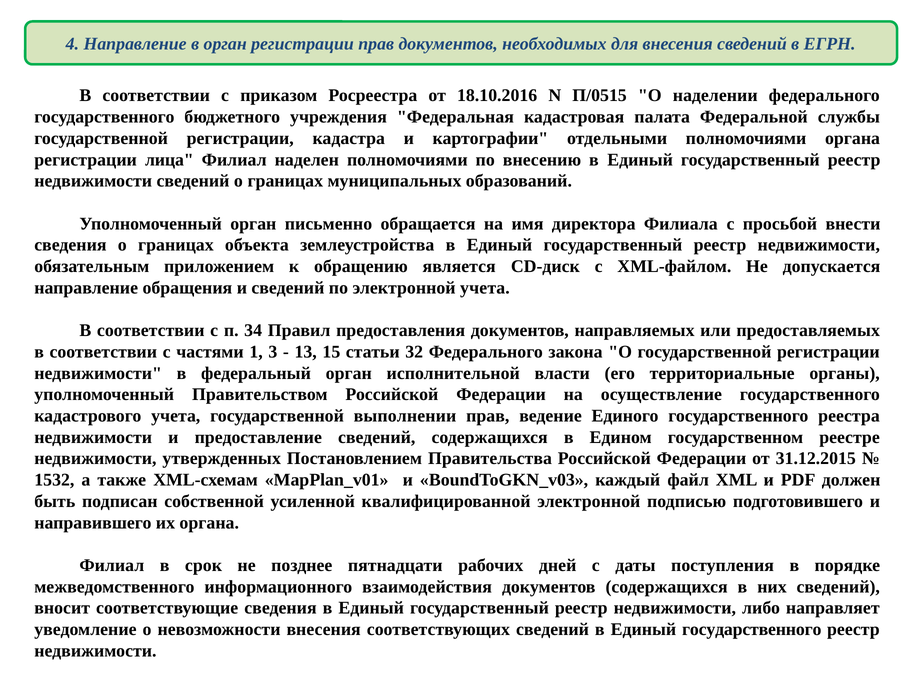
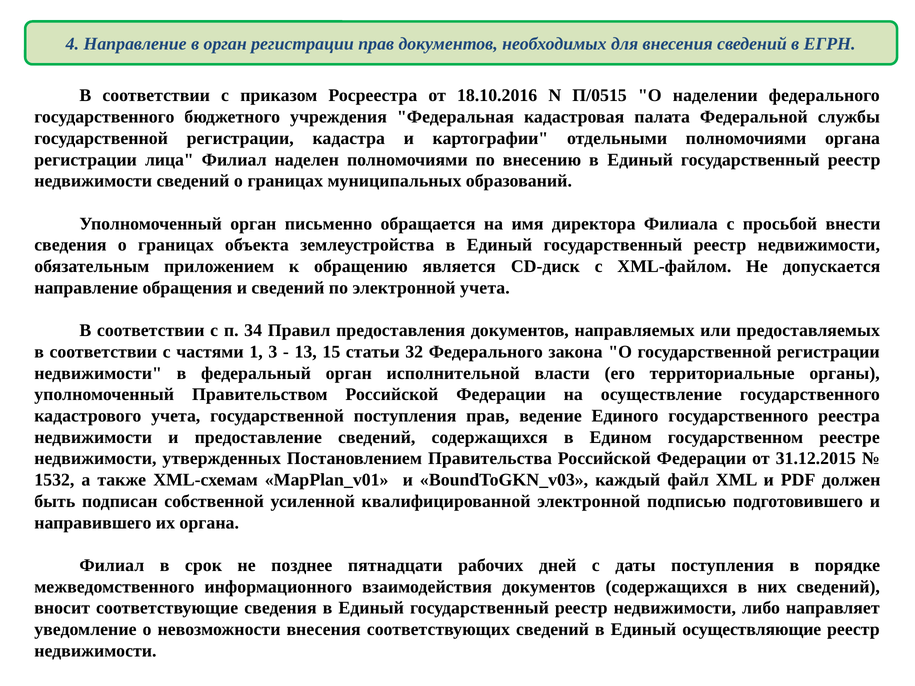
государственной выполнении: выполнении -> поступления (405, 416)
Единый государственного: государственного -> осуществляющие (752, 630)
